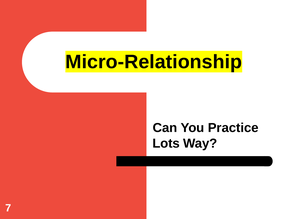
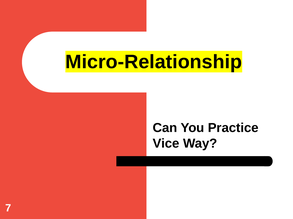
Lots: Lots -> Vice (166, 144)
